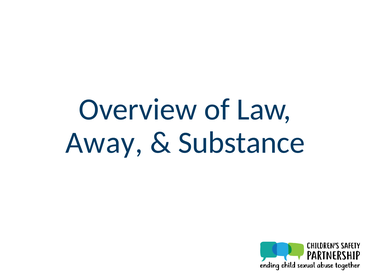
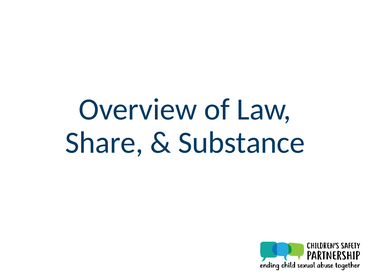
Away: Away -> Share (104, 142)
